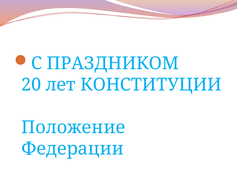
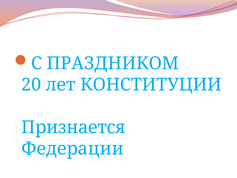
Положение: Положение -> Признается (73, 127)
